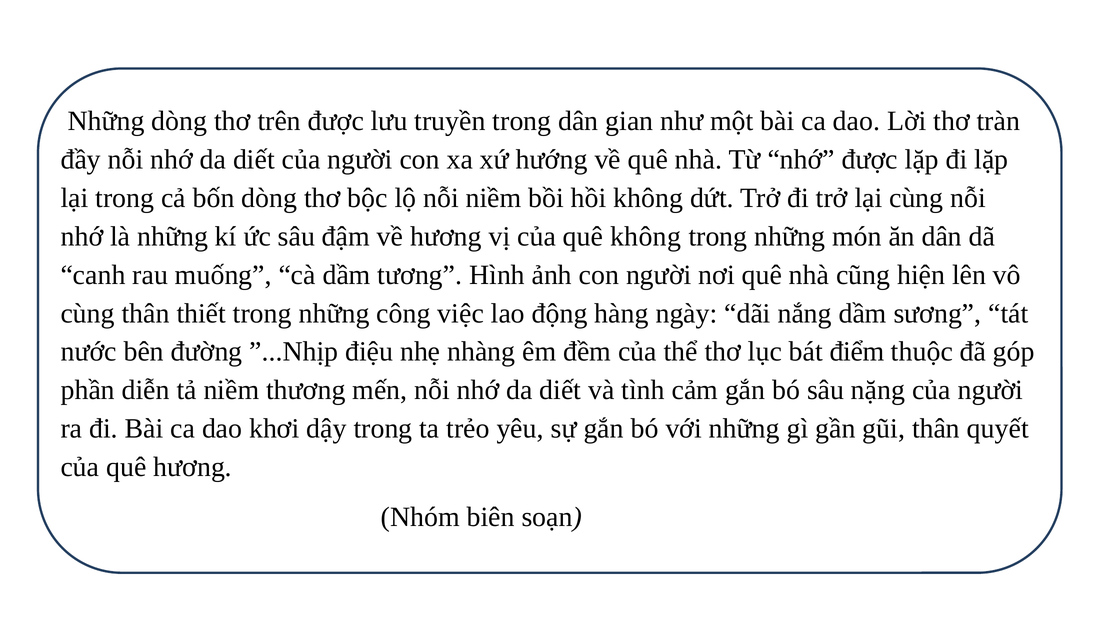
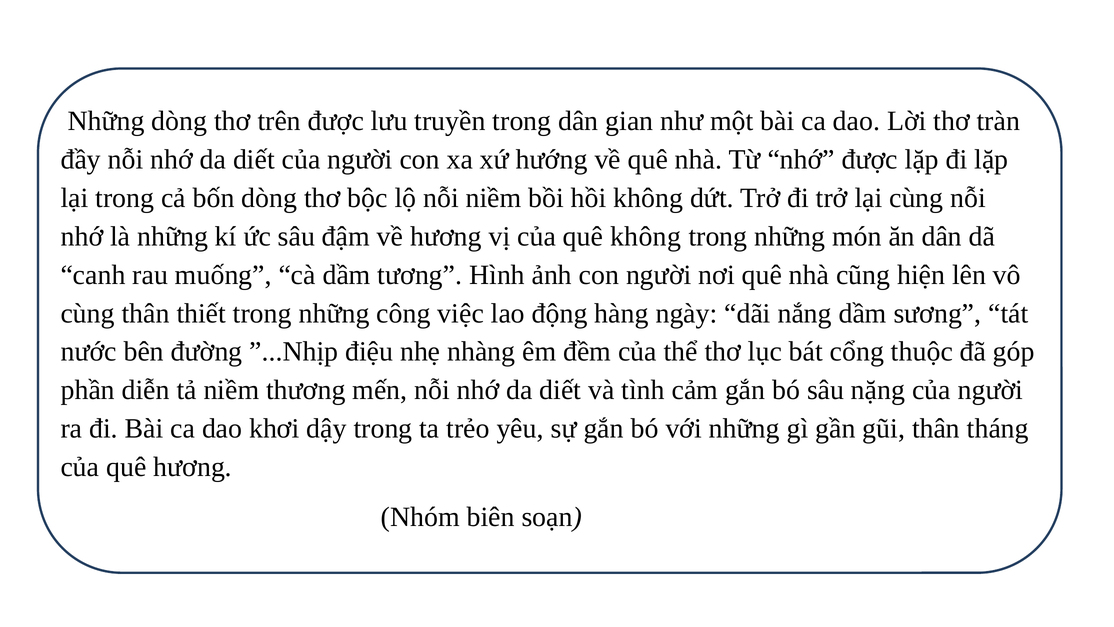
điểm: điểm -> cổng (857, 352)
quyết: quyết -> tháng (998, 428)
